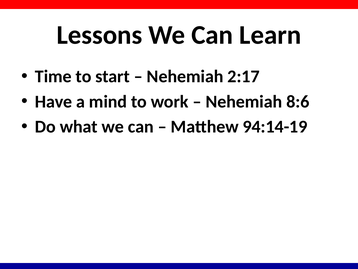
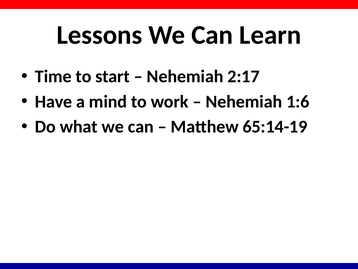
8:6: 8:6 -> 1:6 (298, 101)
94:14-19: 94:14-19 -> 65:14-19 (275, 127)
